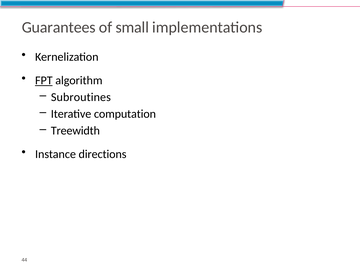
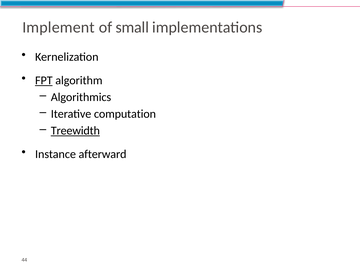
Guarantees: Guarantees -> Implement (59, 27)
Subroutines: Subroutines -> Algorithmics (81, 97)
Treewidth underline: none -> present (75, 131)
directions: directions -> afterward (103, 154)
